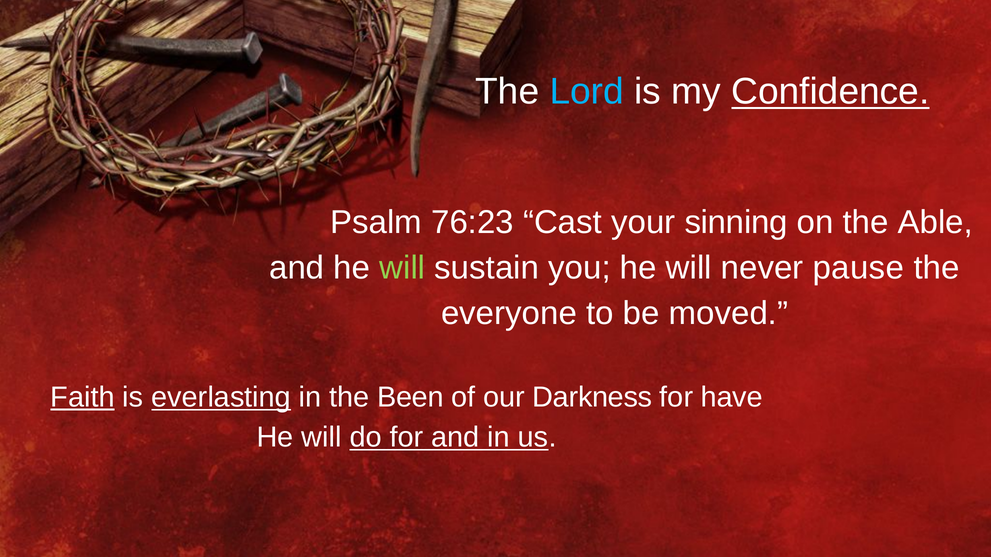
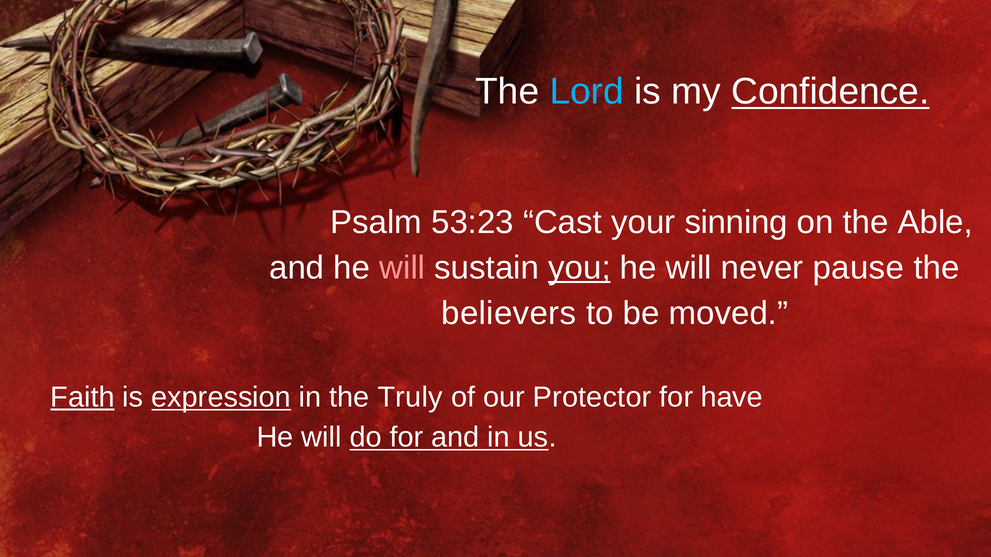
76:23: 76:23 -> 53:23 (473, 222)
will colour: light green -> pink (402, 268)
you underline: none -> present (579, 268)
everyone: everyone -> believers (509, 314)
everlasting: everlasting -> expression (221, 397)
Been: Been -> Truly (410, 397)
Darkness: Darkness -> Protector (592, 397)
